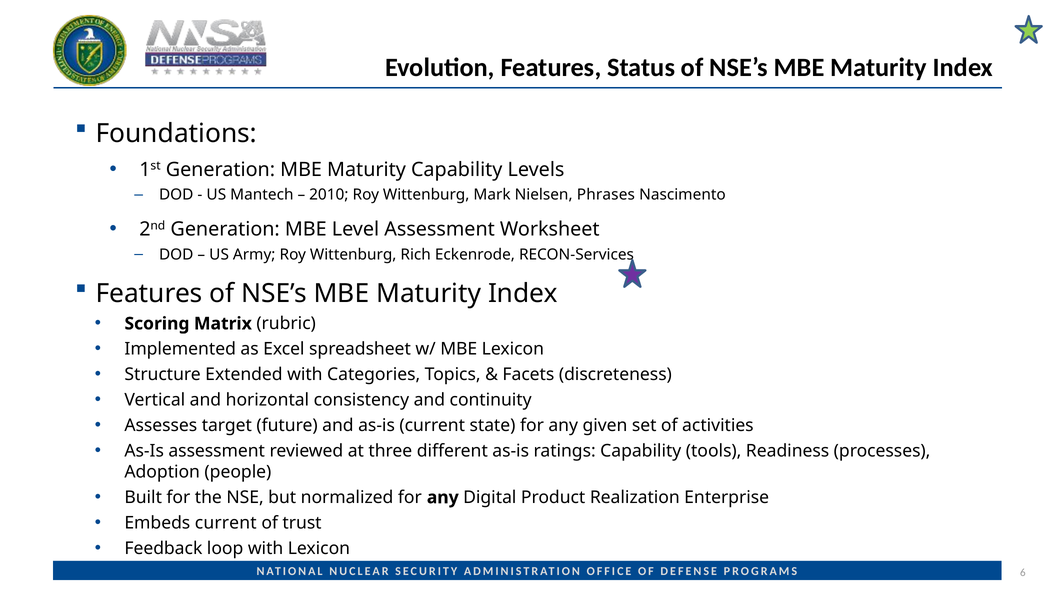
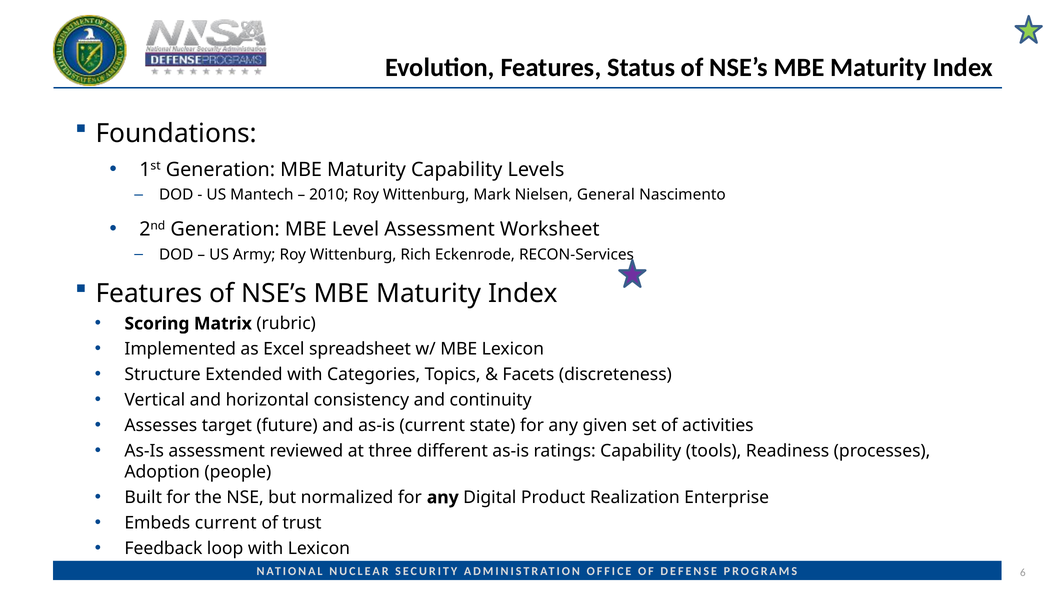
Phrases: Phrases -> General (606, 195)
